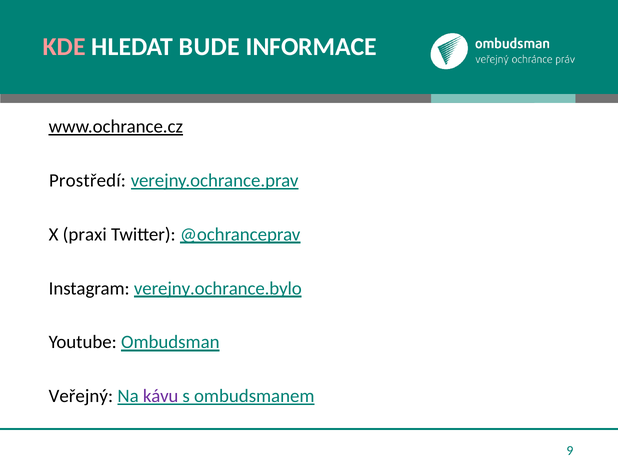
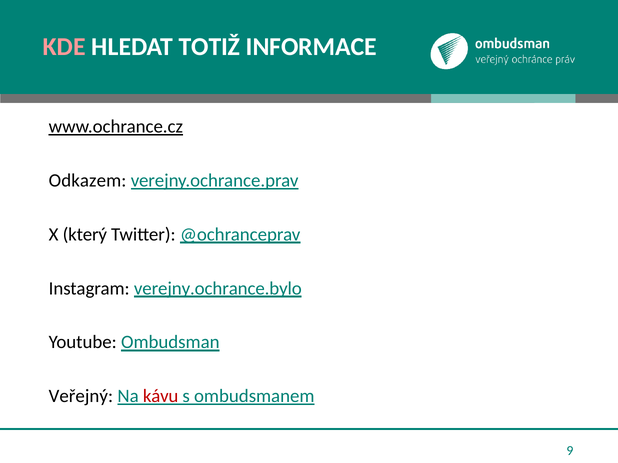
BUDE: BUDE -> TOTIŽ (209, 47)
Prostředí: Prostředí -> Odkazem (88, 181)
praxi: praxi -> který (85, 235)
kávu colour: purple -> red (161, 397)
